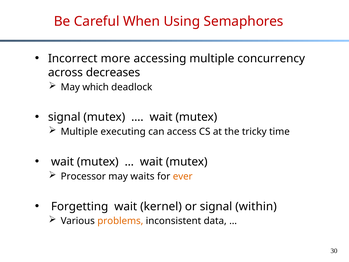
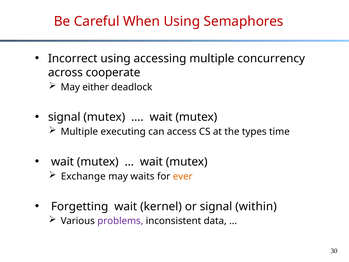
Incorrect more: more -> using (116, 58)
decreases: decreases -> cooperate (113, 72)
which: which -> either (96, 87)
tricky: tricky -> types (254, 132)
Processor: Processor -> Exchange (83, 176)
problems colour: orange -> purple (120, 221)
